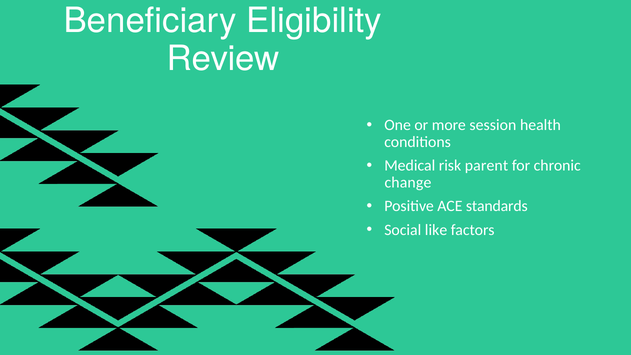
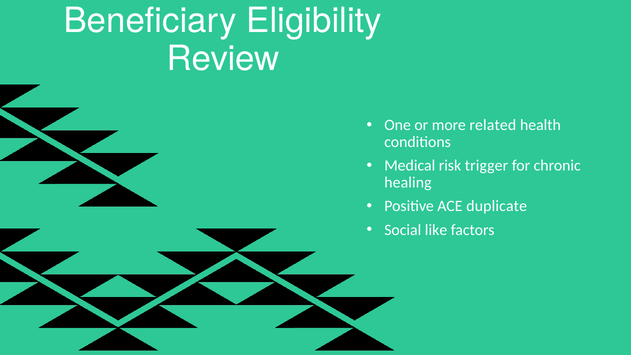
session: session -> related (493, 125)
parent: parent -> trigger (486, 166)
change: change -> healing (408, 183)
standards: standards -> duplicate (497, 206)
